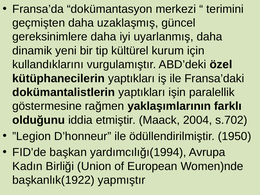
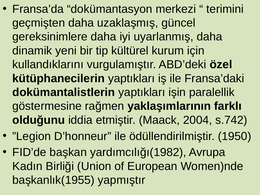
s.702: s.702 -> s.742 (231, 120)
yardımcılığı(1994: yardımcılığı(1994 -> yardımcılığı(1982 (138, 152)
başkanlık(1922: başkanlık(1922 -> başkanlık(1955 (53, 180)
